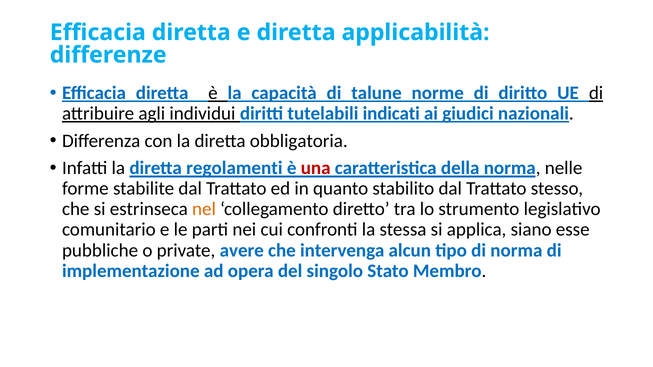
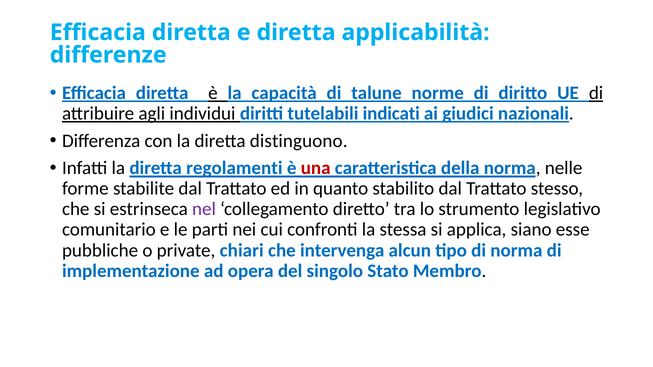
obbligatoria: obbligatoria -> distinguono (299, 141)
nel colour: orange -> purple (204, 209)
avere: avere -> chiari (242, 250)
